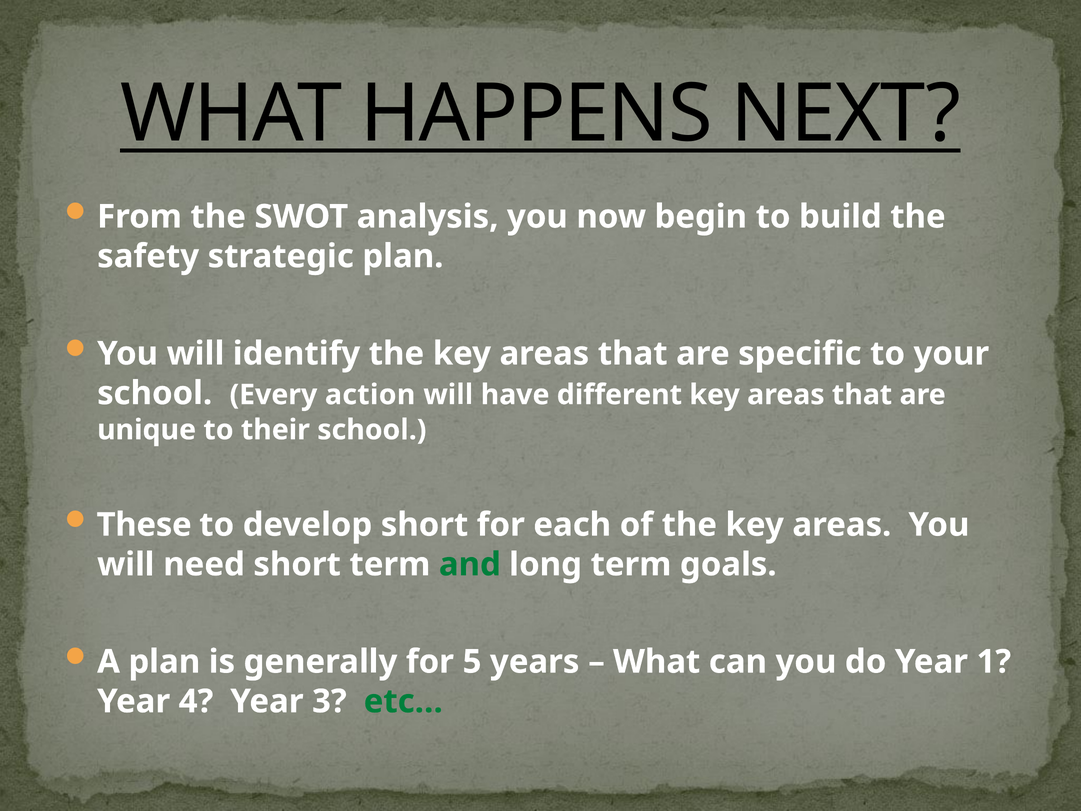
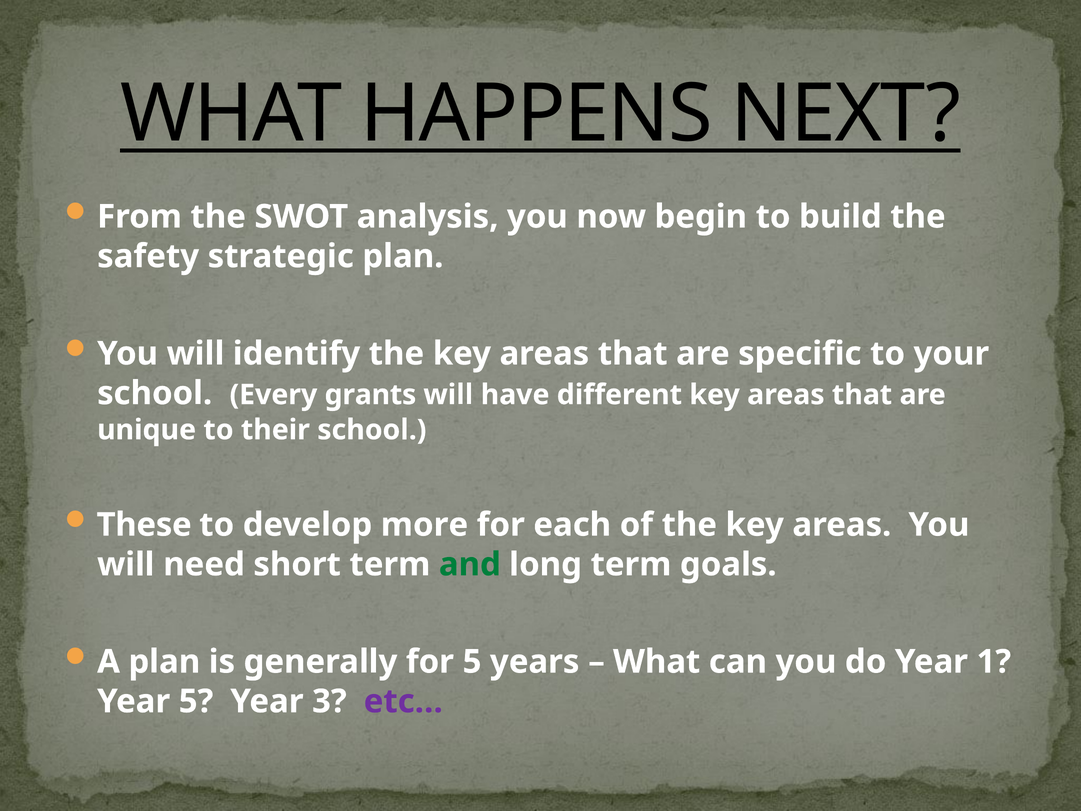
action: action -> grants (370, 395)
develop short: short -> more (424, 525)
Year 4: 4 -> 5 (196, 701)
etc… colour: green -> purple (403, 701)
